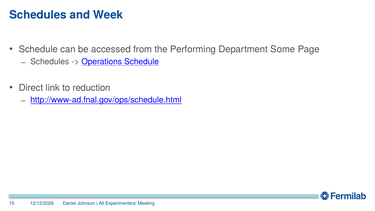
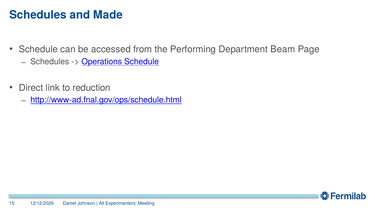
Week: Week -> Made (108, 15)
Some: Some -> Beam (283, 49)
